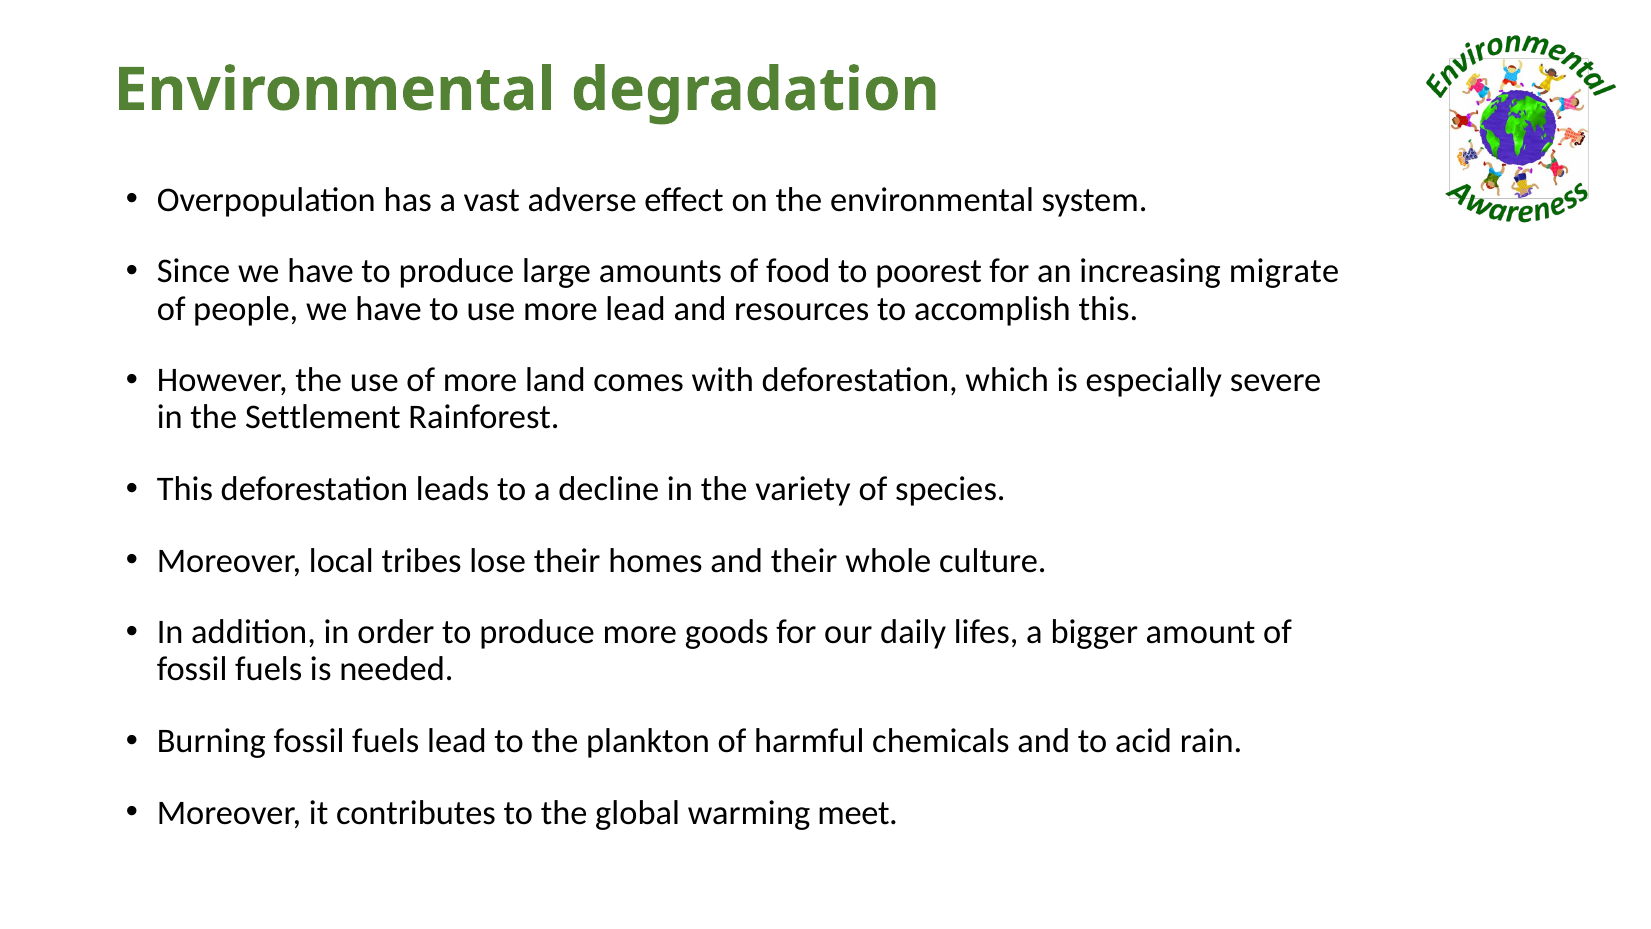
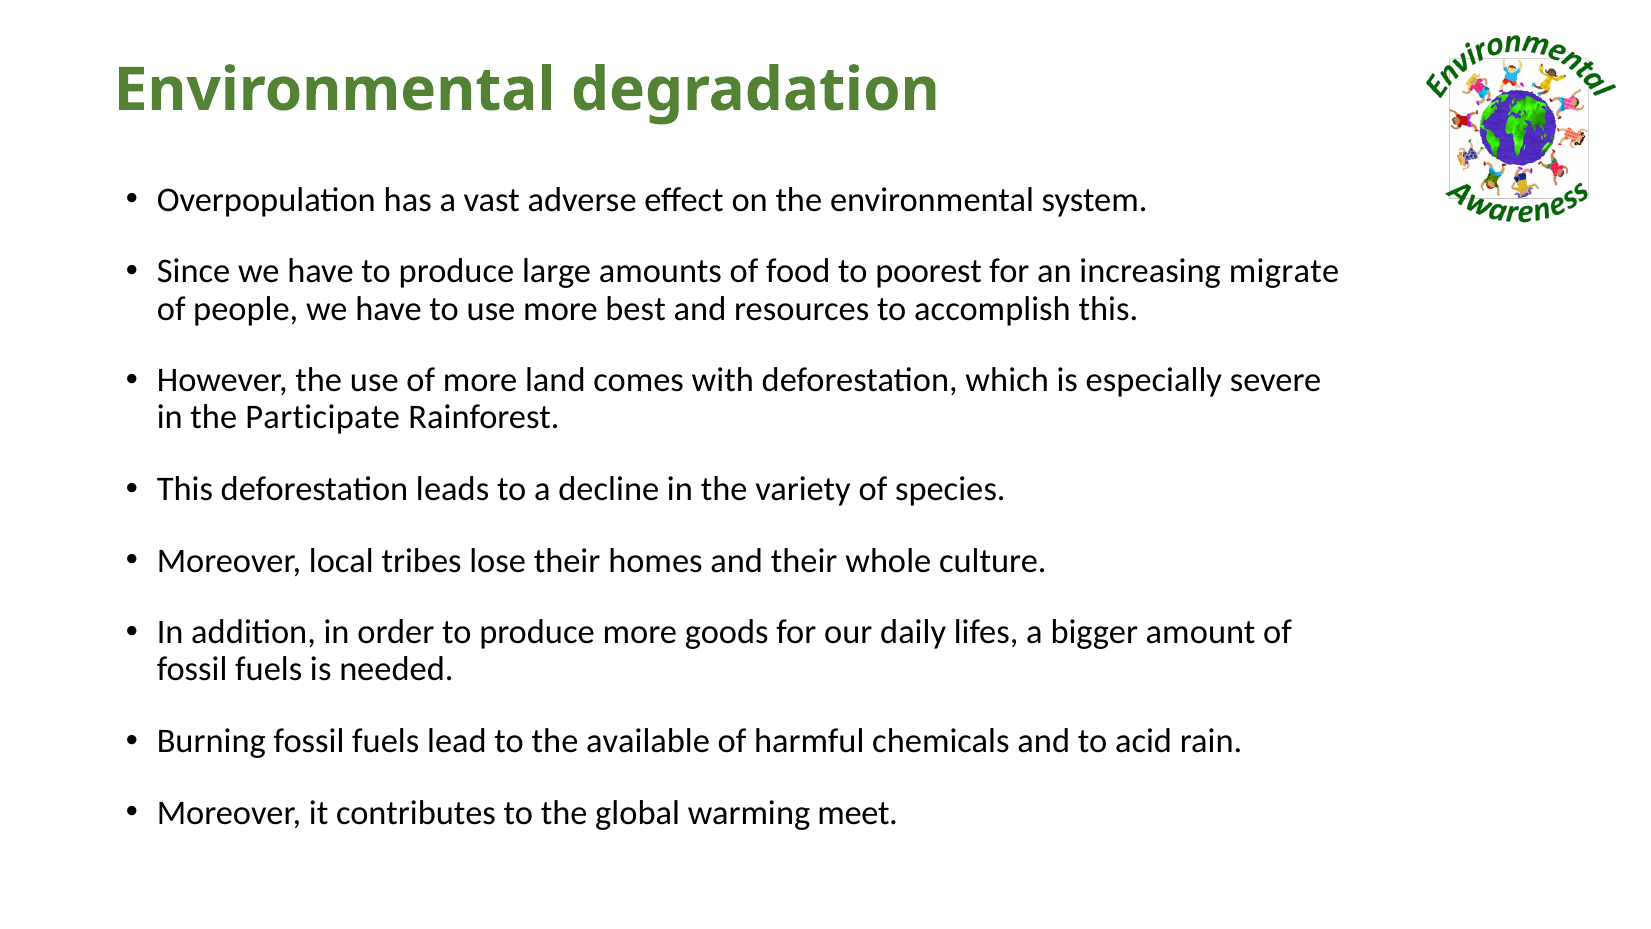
more lead: lead -> best (636, 309)
Settlement: Settlement -> Participate (323, 417)
plankton: plankton -> available (648, 741)
